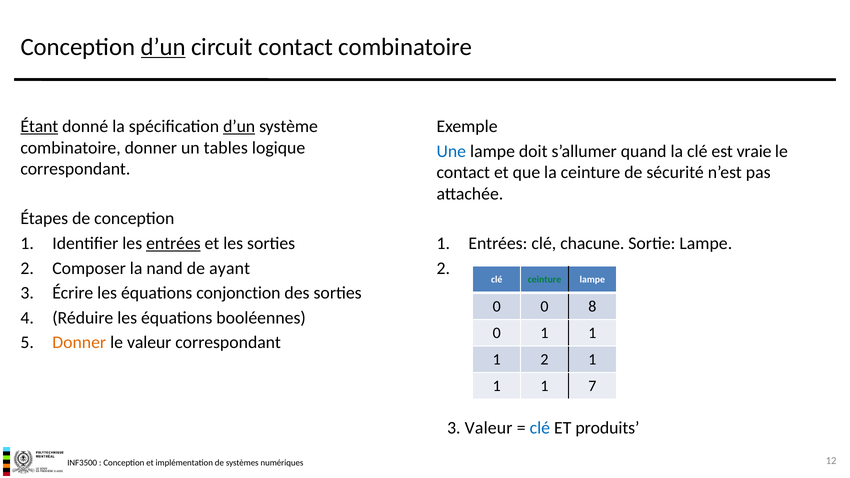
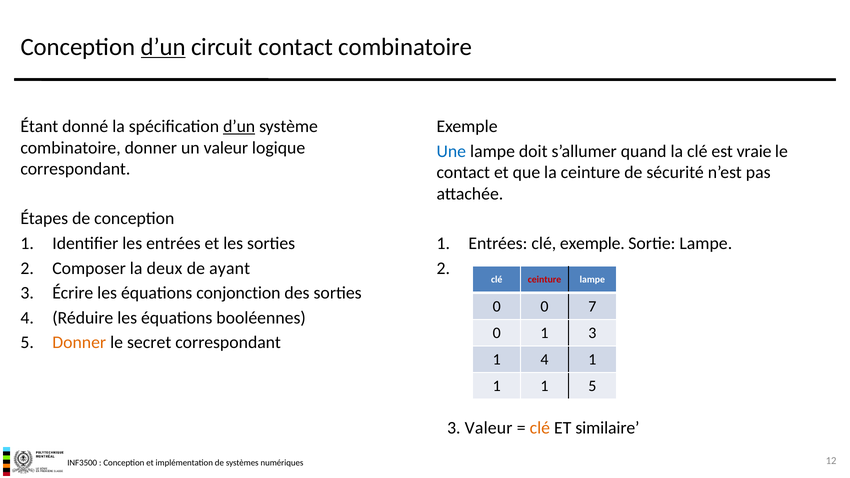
Étant underline: present -> none (39, 127)
un tables: tables -> valeur (226, 148)
entrées underline: present -> none (173, 243)
clé chacune: chacune -> exemple (592, 243)
nand: nand -> deux (165, 268)
ceinture colour: green -> red (544, 280)
8: 8 -> 7 (592, 306)
0 1 1: 1 -> 3 (592, 333)
le valeur: valeur -> secret (149, 343)
1 2: 2 -> 4 (545, 360)
1 7: 7 -> 5 (592, 386)
clé colour: blue -> orange (540, 428)
produits: produits -> similaire (607, 428)
